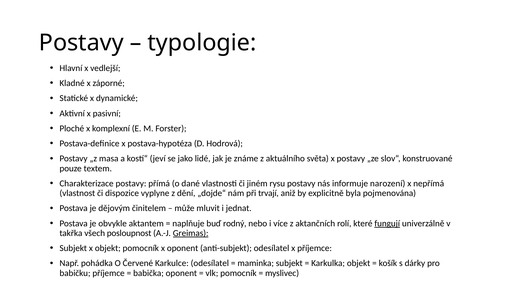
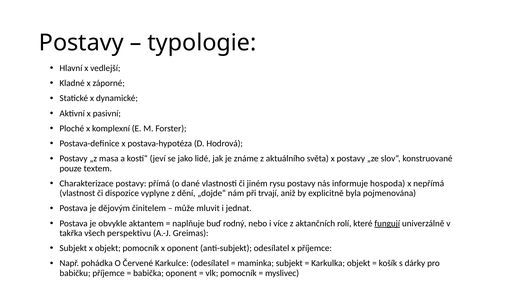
narození: narození -> hospoda (388, 183)
posloupnost: posloupnost -> perspektivu (129, 233)
Greimas underline: present -> none (191, 233)
